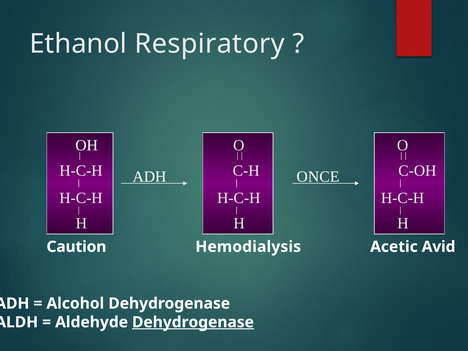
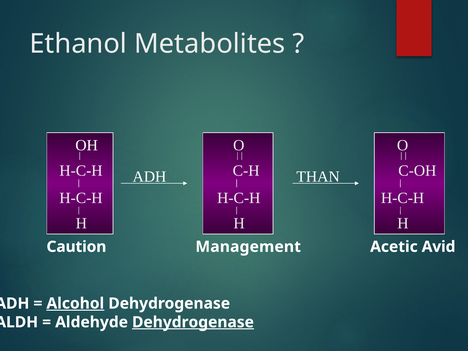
Respiratory: Respiratory -> Metabolites (210, 44)
ONCE: ONCE -> THAN (318, 177)
Hemodialysis: Hemodialysis -> Management (248, 247)
Alcohol underline: none -> present (75, 303)
